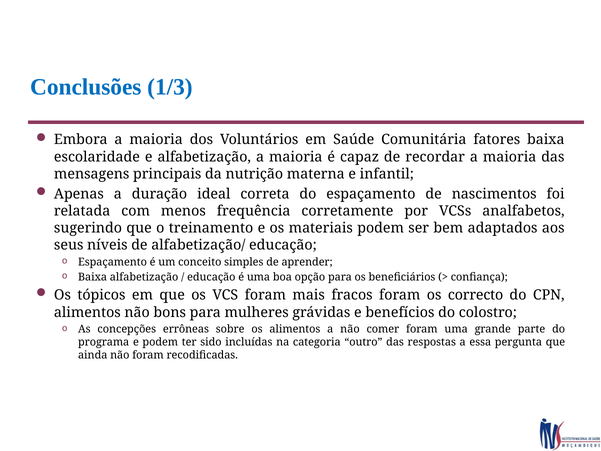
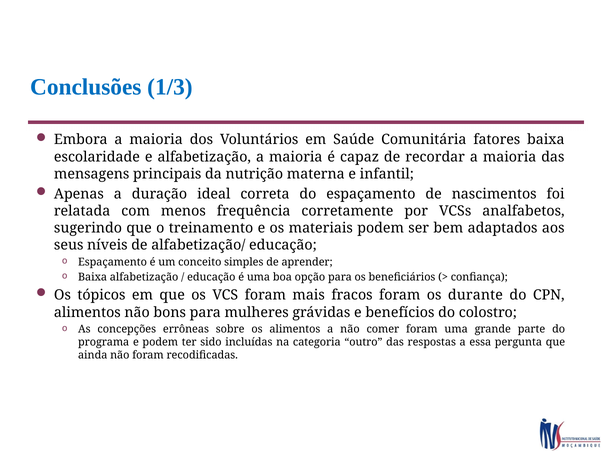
correcto: correcto -> durante (475, 295)
